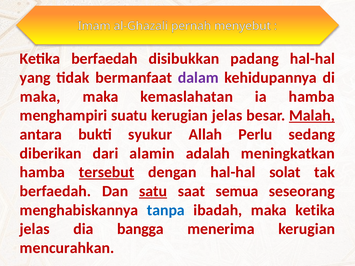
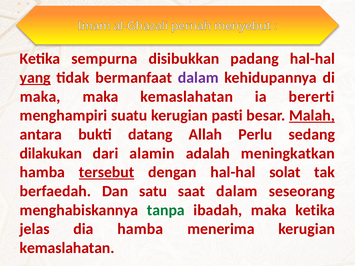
Ketika berfaedah: berfaedah -> sempurna (104, 59)
yang underline: none -> present (35, 78)
ia hamba: hamba -> bererti (312, 97)
kerugian jelas: jelas -> pasti (227, 116)
syukur: syukur -> datang (150, 135)
diberikan: diberikan -> dilakukan (51, 153)
satu underline: present -> none (153, 191)
saat semua: semua -> dalam (237, 191)
tanpa colour: blue -> green (166, 210)
dia bangga: bangga -> hamba (140, 229)
mencurahkan: mencurahkan -> kemaslahatan (67, 248)
